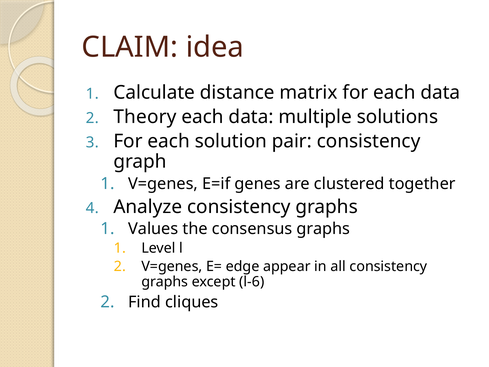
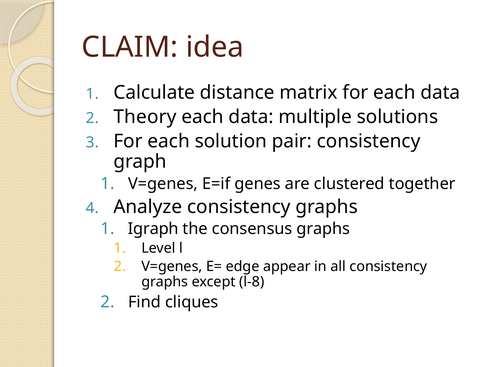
Values: Values -> Igraph (153, 229)
l-6: l-6 -> l-8 (252, 282)
